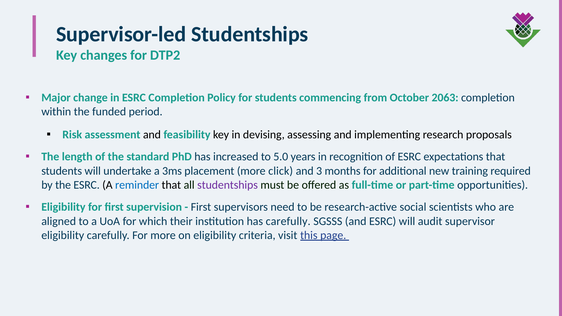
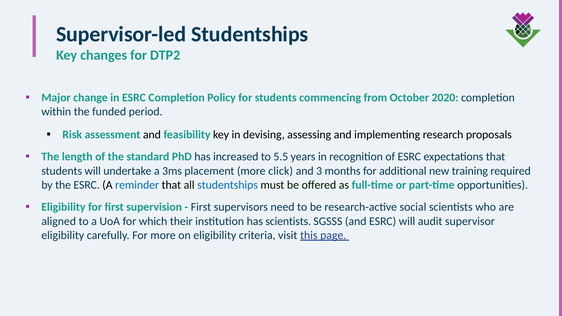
2063: 2063 -> 2020 (445, 98)
5.0: 5.0 -> 5.5 (281, 157)
studentships colour: purple -> blue (228, 185)
has carefully: carefully -> scientists (288, 221)
